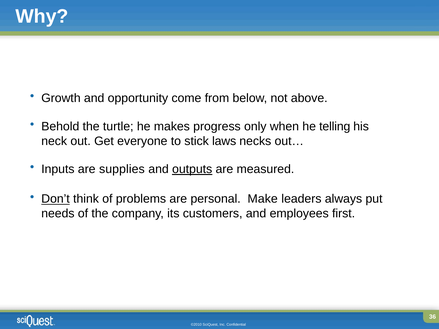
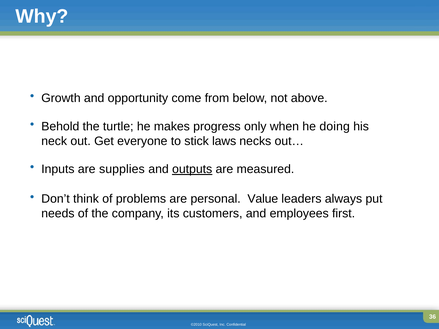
telling: telling -> doing (335, 126)
Don’t underline: present -> none (56, 199)
Make: Make -> Value (263, 199)
